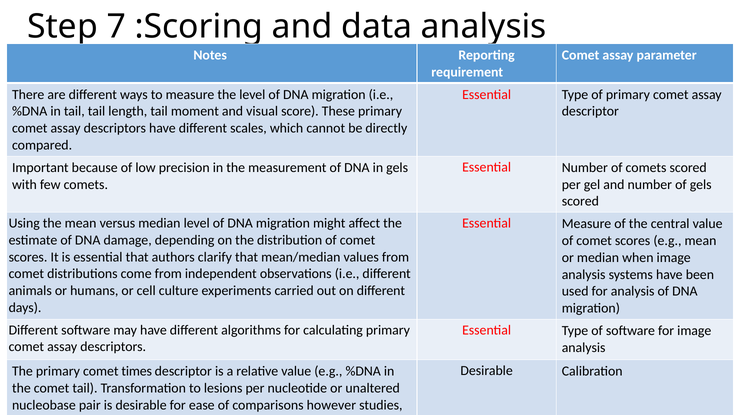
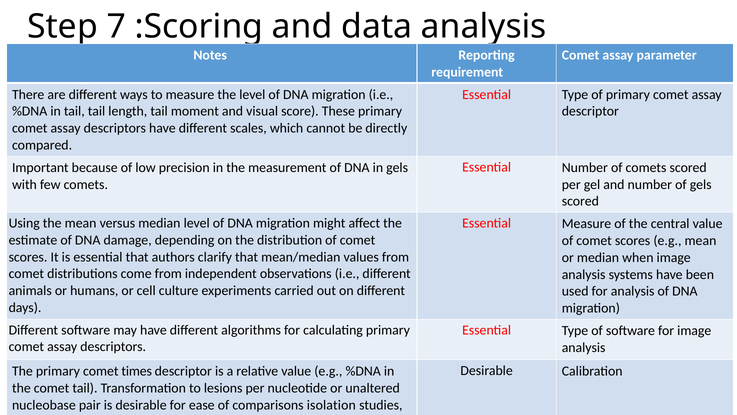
however: however -> isolation (331, 405)
